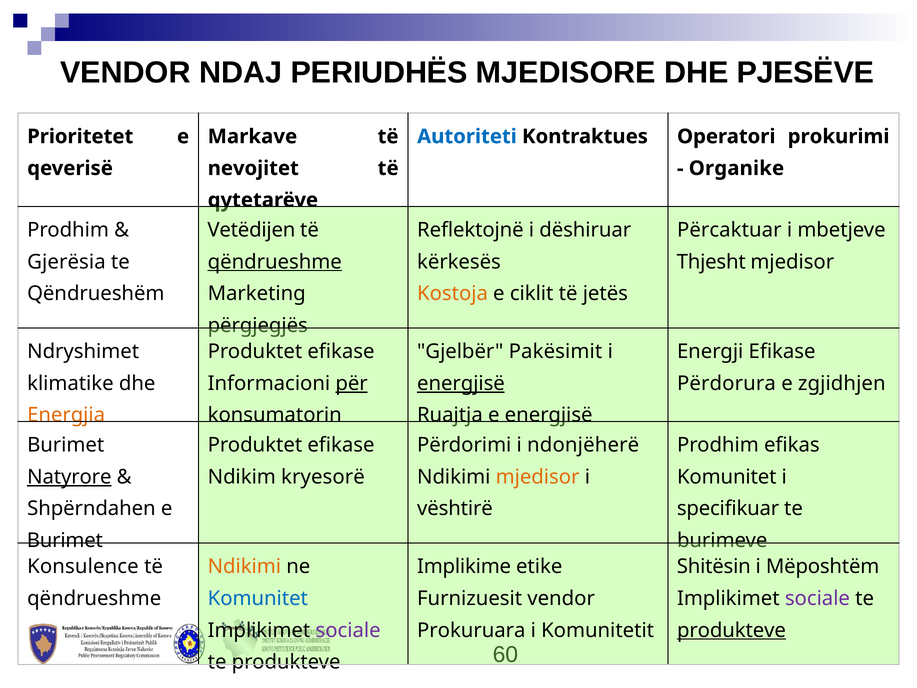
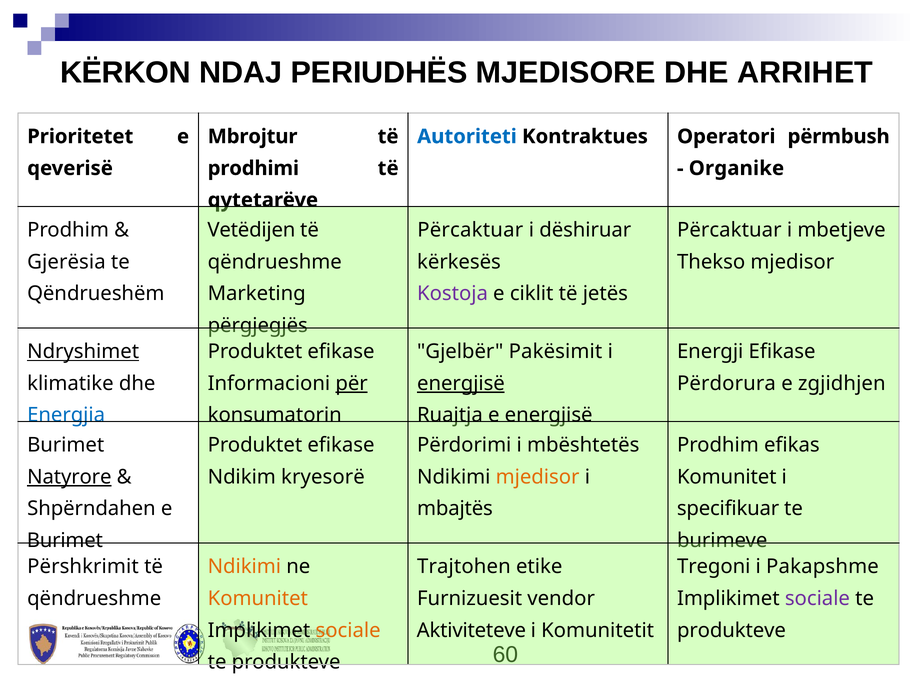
VENDOR: VENDOR -> KËRKON (125, 73)
PJESËVE: PJESËVE -> ARRIHET (805, 73)
Markave: Markave -> Mbrojtur (253, 136)
prokurimi: prokurimi -> përmbush (839, 136)
nevojitet: nevojitet -> prodhimi (253, 168)
Reflektojnë: Reflektojnë -> Përcaktuar (470, 230)
qëndrueshme underline: present -> none (275, 262)
Thjesht: Thjesht -> Thekso (711, 262)
Kostoja colour: orange -> purple (453, 293)
Ndryshimet underline: none -> present (83, 351)
Energjia colour: orange -> blue (66, 415)
ndonjëherë: ndonjëherë -> mbështetës (583, 445)
vështirë: vështirë -> mbajtës (455, 508)
Konsulence: Konsulence -> Përshkrimit (83, 567)
Implikime: Implikime -> Trajtohen (464, 567)
Shitësin: Shitësin -> Tregoni (714, 567)
Mëposhtëm: Mëposhtëm -> Pakapshme (822, 567)
Komunitet colour: blue -> orange (258, 598)
sociale colour: purple -> orange (348, 630)
Prokuruara: Prokuruara -> Aktiviteteve (471, 630)
produkteve underline: present -> none (731, 630)
